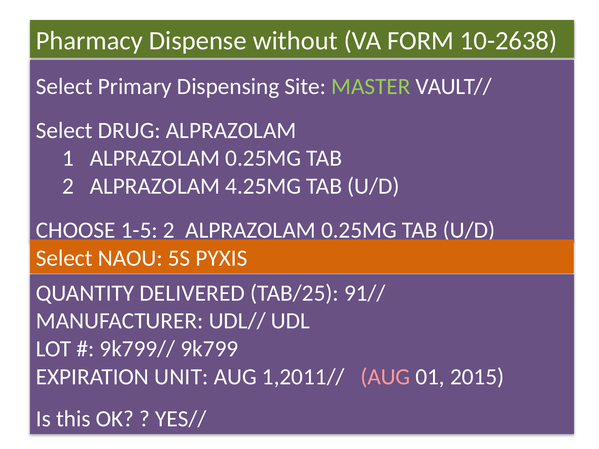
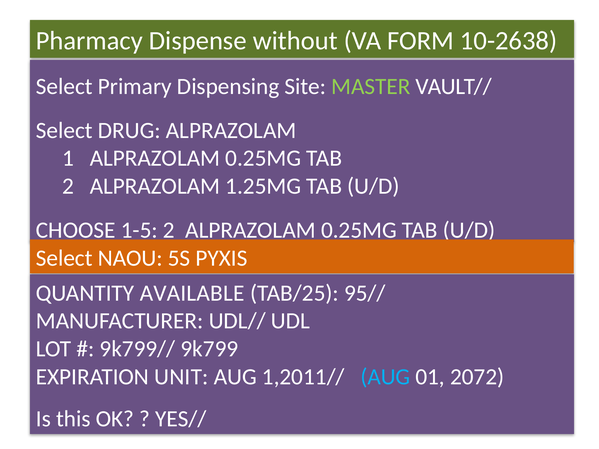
4.25MG: 4.25MG -> 1.25MG (263, 186)
DELIVERED: DELIVERED -> AVAILABLE (192, 293)
91//: 91// -> 95// (365, 293)
AUG colour: pink -> light blue (385, 377)
2015: 2015 -> 2072 (477, 377)
